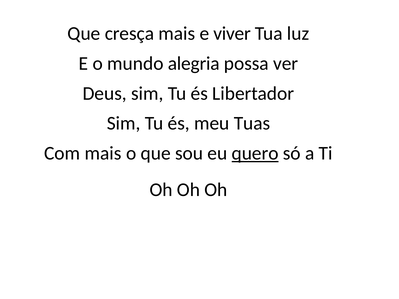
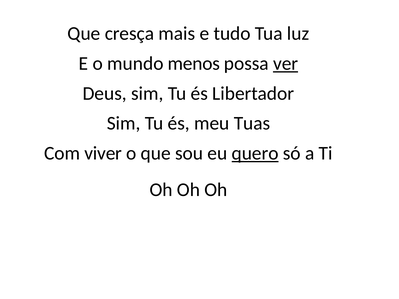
viver: viver -> tudo (232, 34)
alegria: alegria -> menos (194, 64)
ver underline: none -> present (286, 64)
Com mais: mais -> viver (103, 153)
